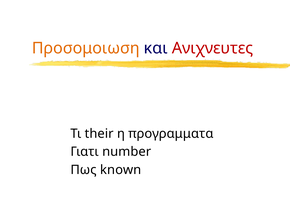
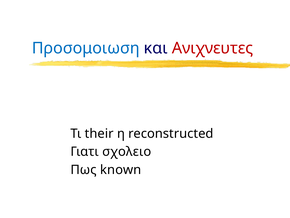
Προσομοιωση colour: orange -> blue (86, 48)
προγραμματα: προγραμματα -> reconstructed (171, 133)
number: number -> σχολειο (127, 151)
